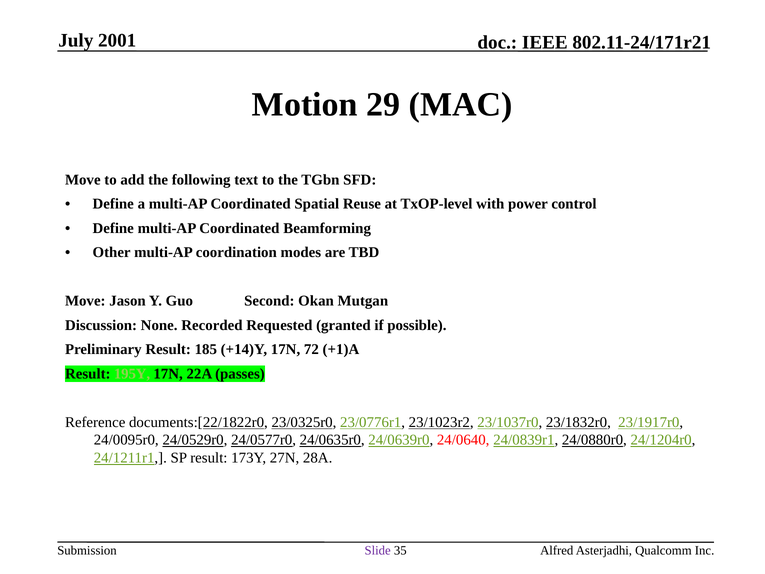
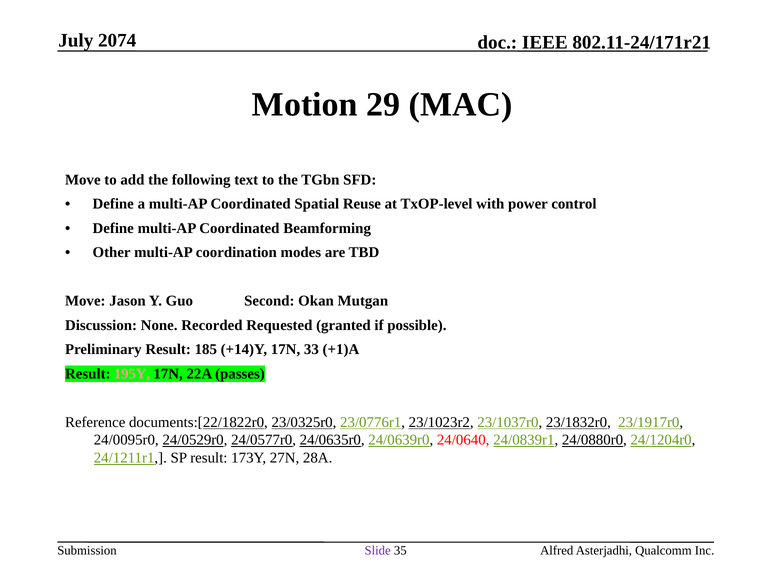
2001: 2001 -> 2074 (117, 41)
72: 72 -> 33 (311, 349)
195Y colour: light green -> pink (132, 374)
